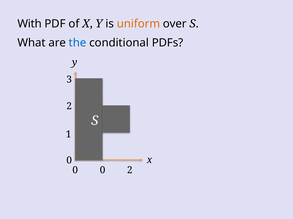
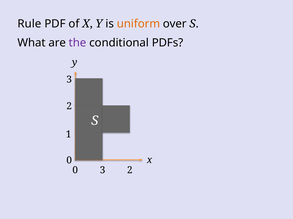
With: With -> Rule (29, 24)
the colour: blue -> purple (78, 43)
0 0: 0 -> 3 (103, 171)
